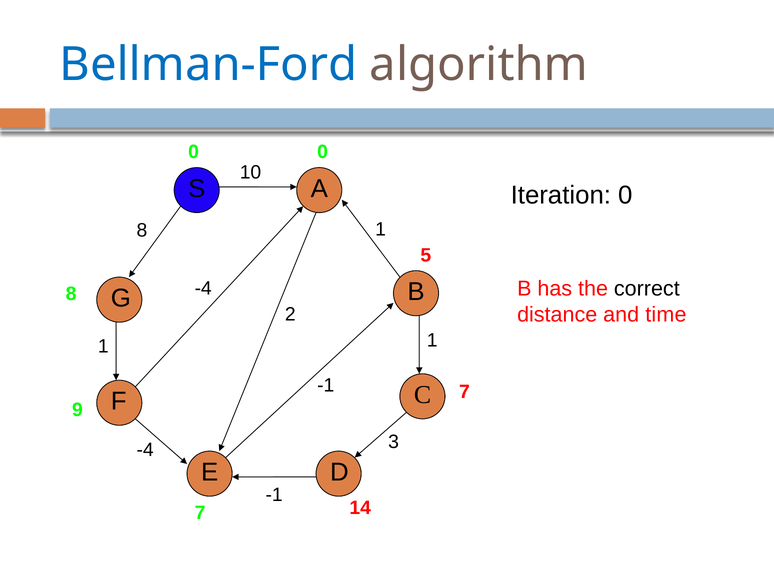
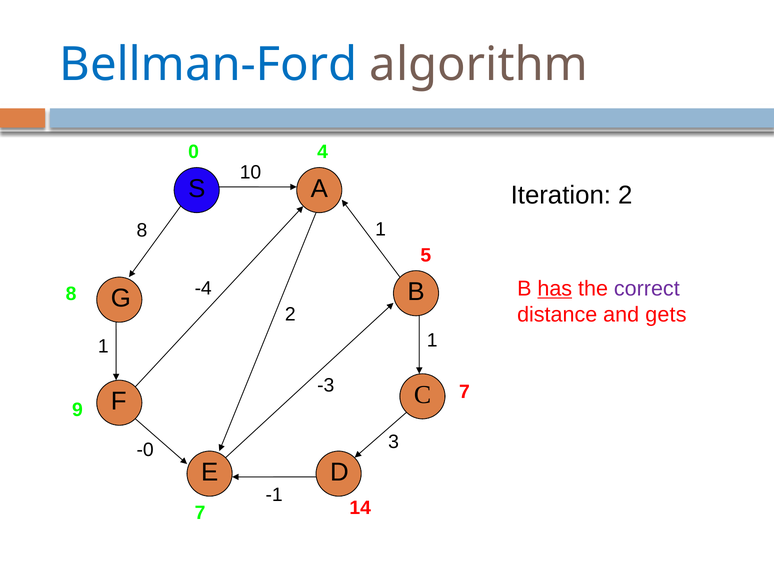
0 0: 0 -> 4 (323, 152)
Iteration 0: 0 -> 2 (625, 195)
has underline: none -> present (555, 289)
correct colour: black -> purple (647, 289)
time: time -> gets (666, 315)
-1: -1 -> -3 (326, 386)
-4: -4 -> -0 (145, 450)
